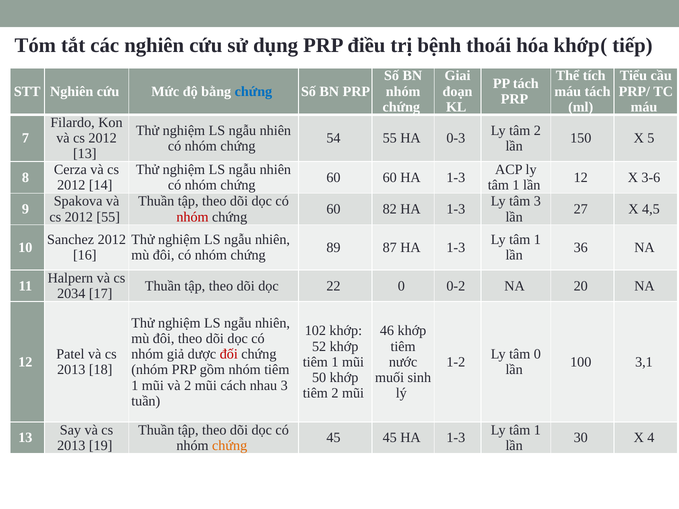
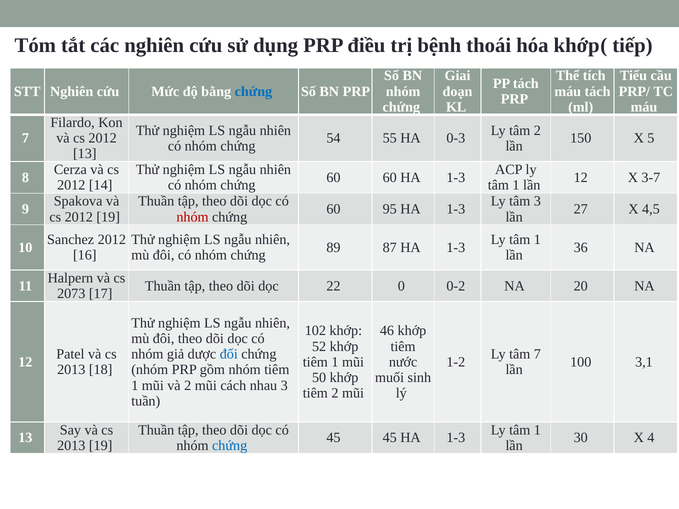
3-6: 3-6 -> 3-7 (651, 178)
82: 82 -> 95 (390, 209)
2012 55: 55 -> 19 (108, 217)
2034: 2034 -> 2073 (71, 294)
đối colour: red -> blue (229, 354)
tâm 0: 0 -> 7 (537, 354)
chứng colour: orange -> blue (230, 446)
